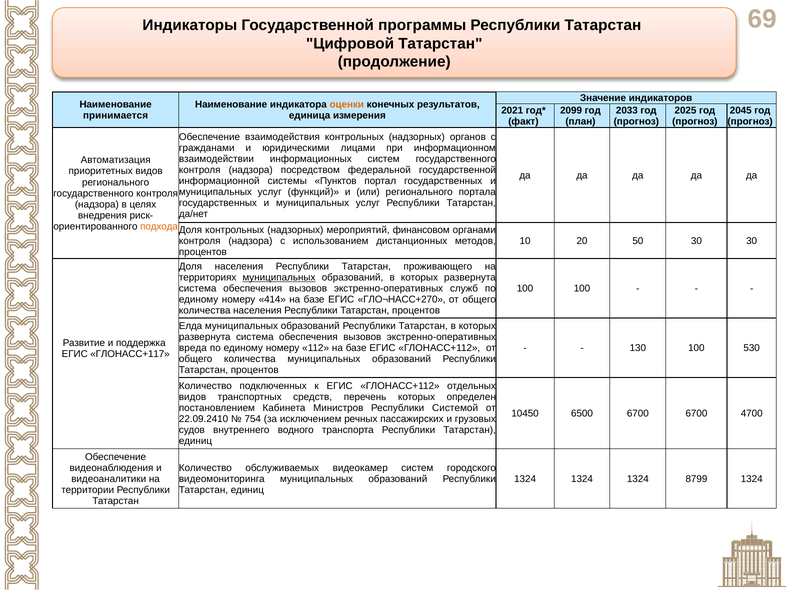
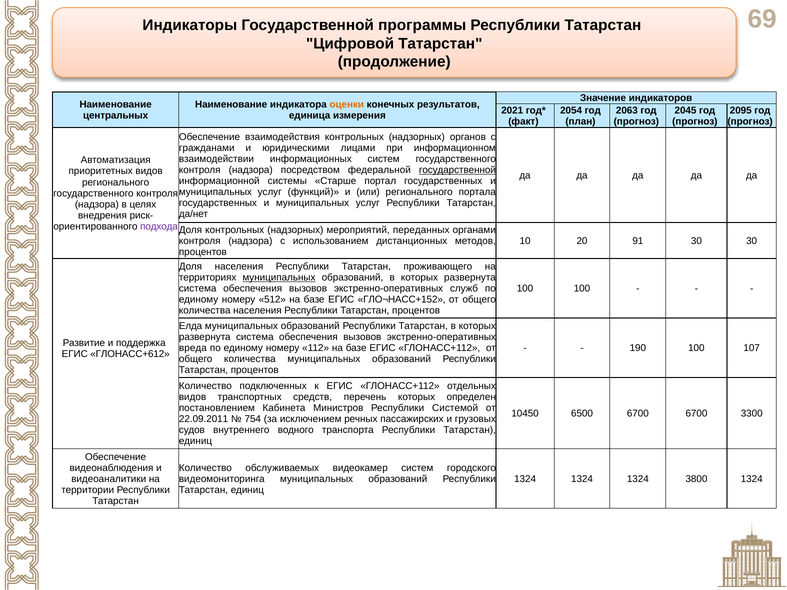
2099: 2099 -> 2054 (571, 110)
2033: 2033 -> 2063 (627, 110)
2025: 2025 -> 2045 (686, 110)
2045: 2045 -> 2095 (741, 110)
принимается: принимается -> центральных (116, 115)
государственной underline: none -> present (457, 170)
Пунктов: Пунктов -> Старше (336, 181)
подхода colour: orange -> purple (159, 226)
финансовом: финансовом -> переданных (421, 230)
50: 50 -> 91 (638, 241)
414: 414 -> 512 (272, 300)
ГЛО¬НАСС+270: ГЛО¬НАСС+270 -> ГЛО¬НАСС+152 (402, 300)
130: 130 -> 190 (638, 348)
530: 530 -> 107 (752, 348)
ГЛОНАСС+117: ГЛОНАСС+117 -> ГЛОНАСС+612 (130, 354)
4700: 4700 -> 3300 (752, 414)
22.09.2410: 22.09.2410 -> 22.09.2011 (204, 419)
8799: 8799 -> 3800 (696, 479)
